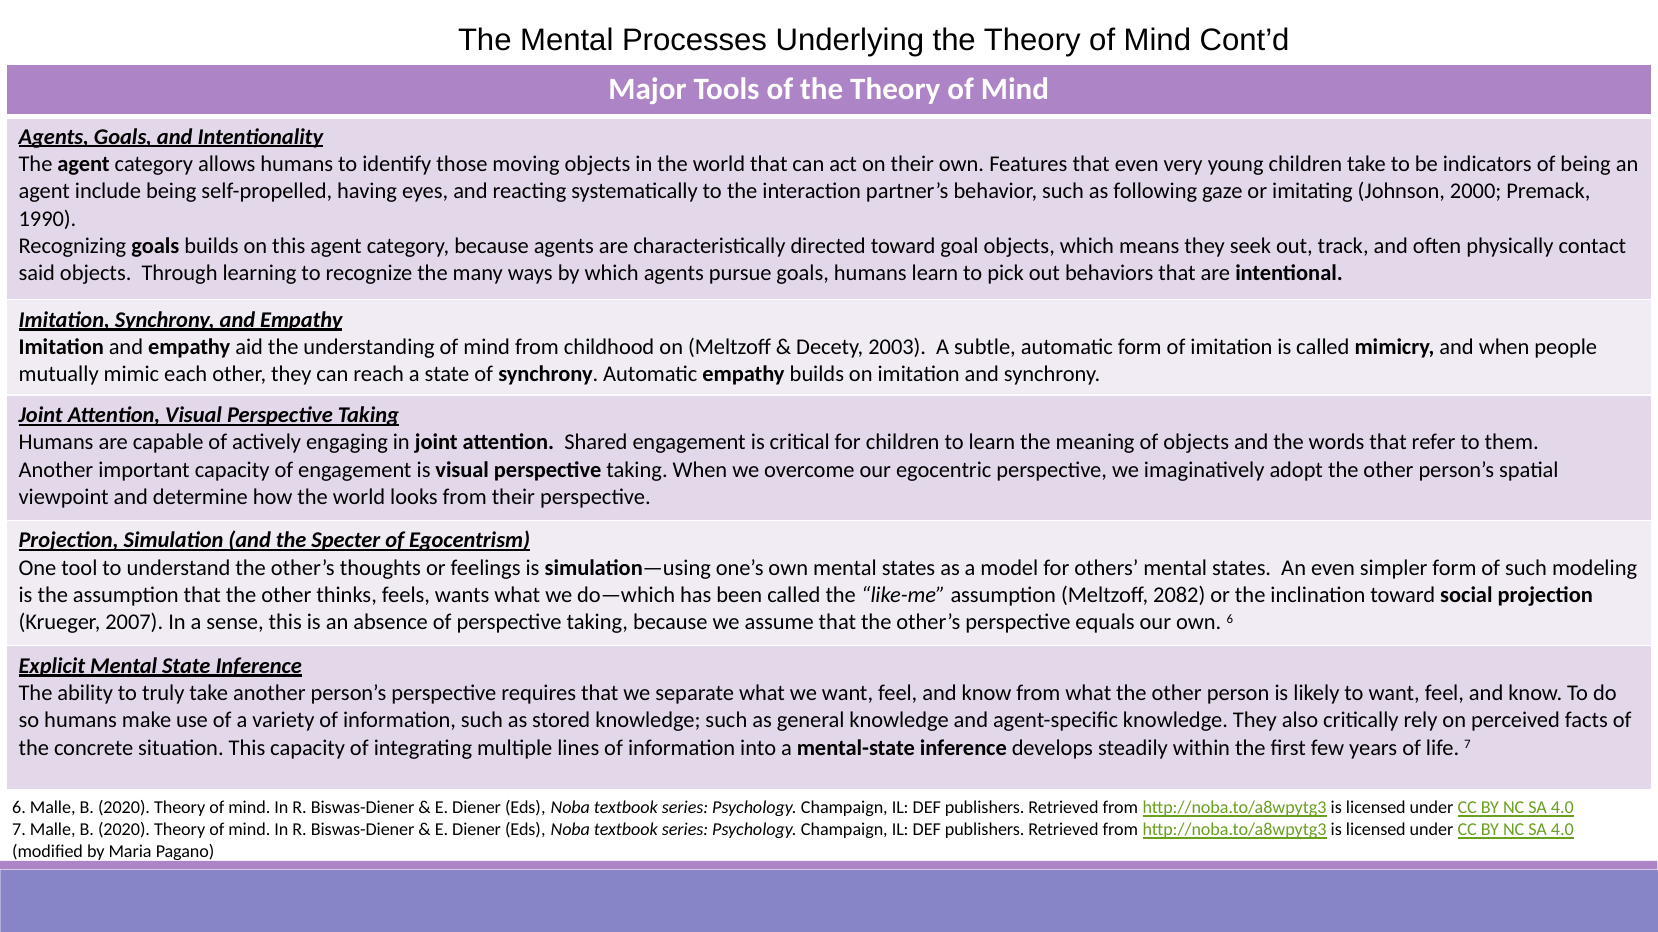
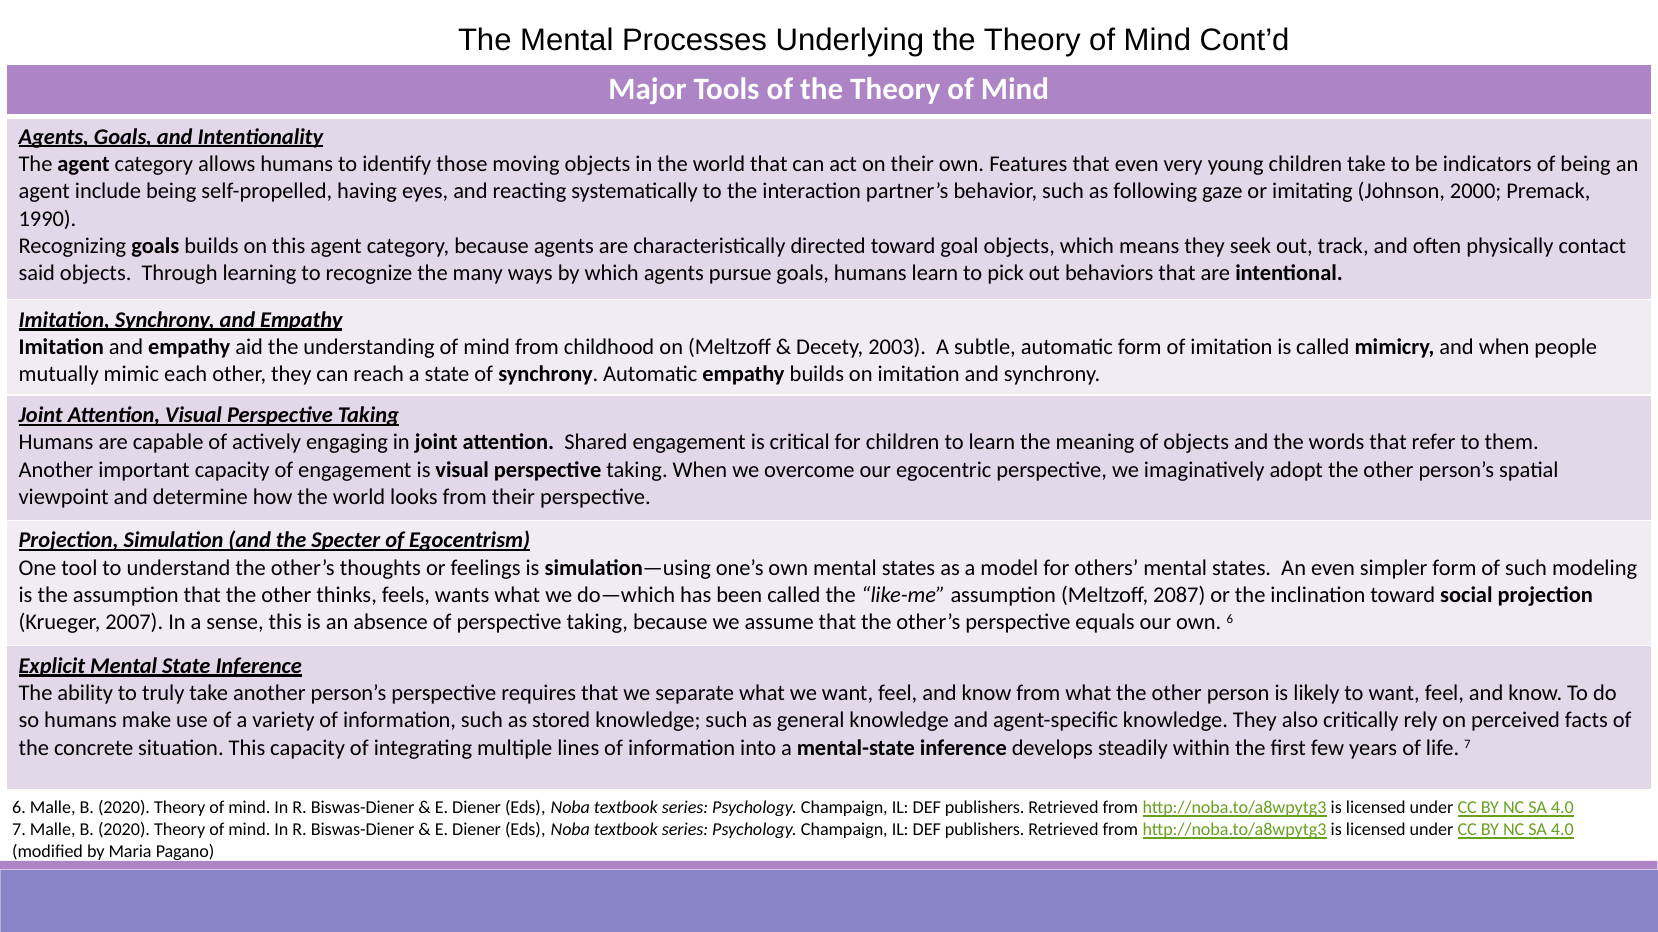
2082: 2082 -> 2087 (1179, 596)
